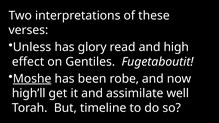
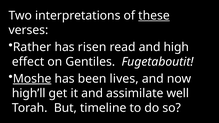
these underline: none -> present (154, 16)
Unless: Unless -> Rather (32, 47)
glory: glory -> risen (92, 47)
robe: robe -> lives (124, 79)
